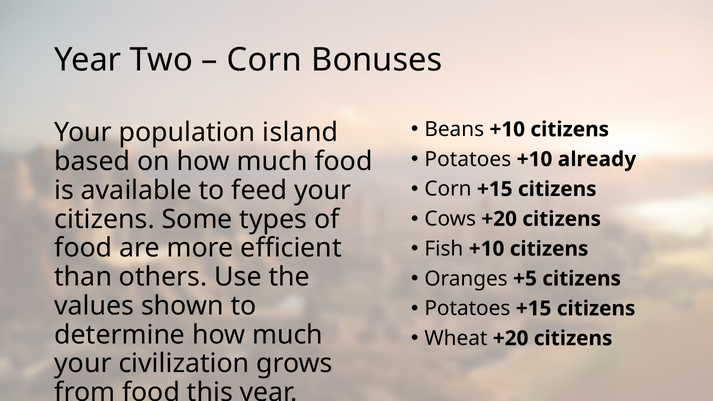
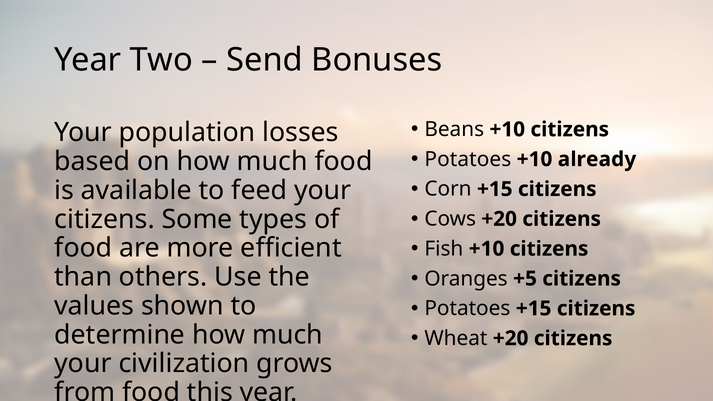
Corn: Corn -> Send (265, 60)
island: island -> losses (301, 133)
